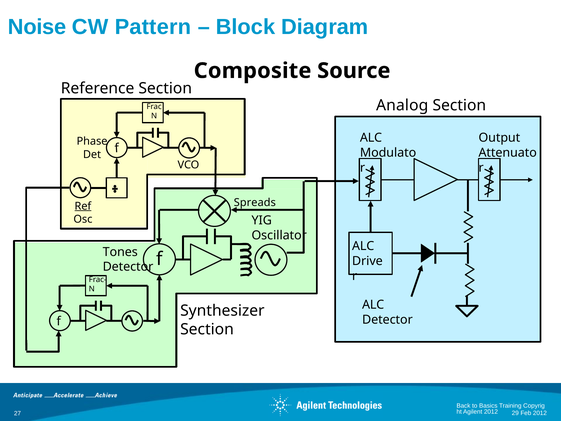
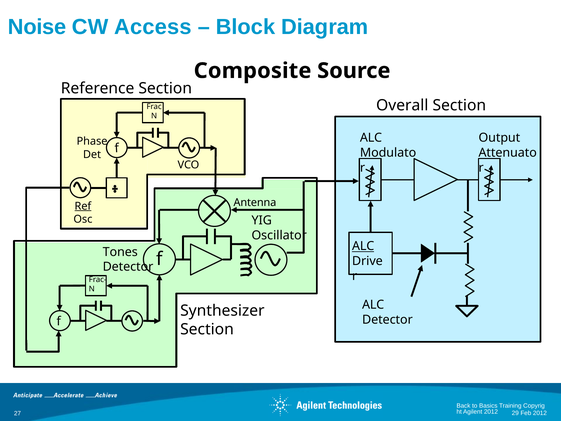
Pattern: Pattern -> Access (153, 27)
Analog: Analog -> Overall (402, 105)
Spreads: Spreads -> Antenna (255, 202)
ALC underline: none -> present (363, 246)
